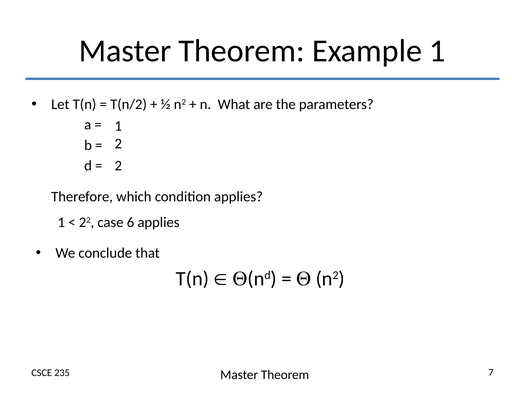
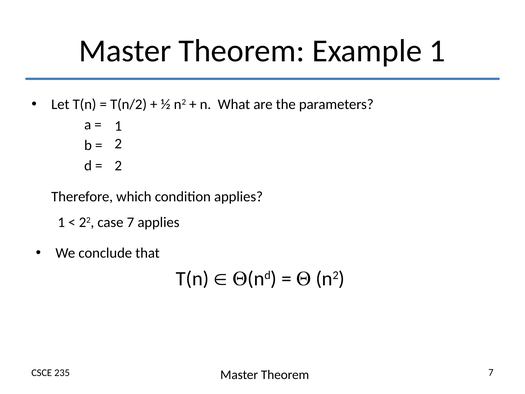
case 6: 6 -> 7 (130, 222)
